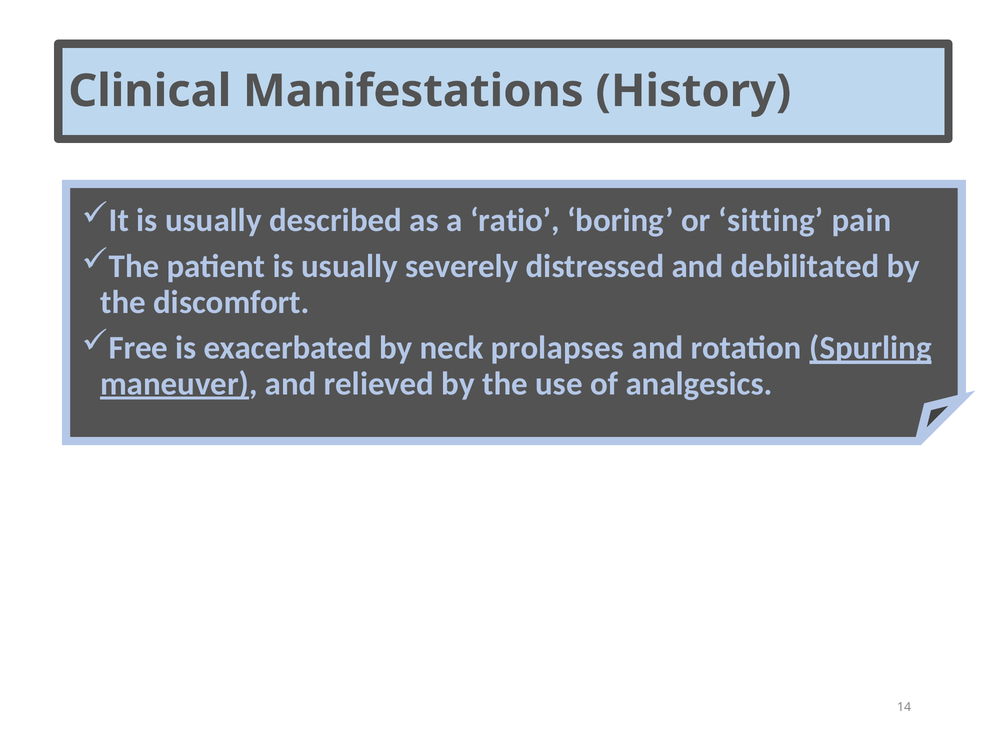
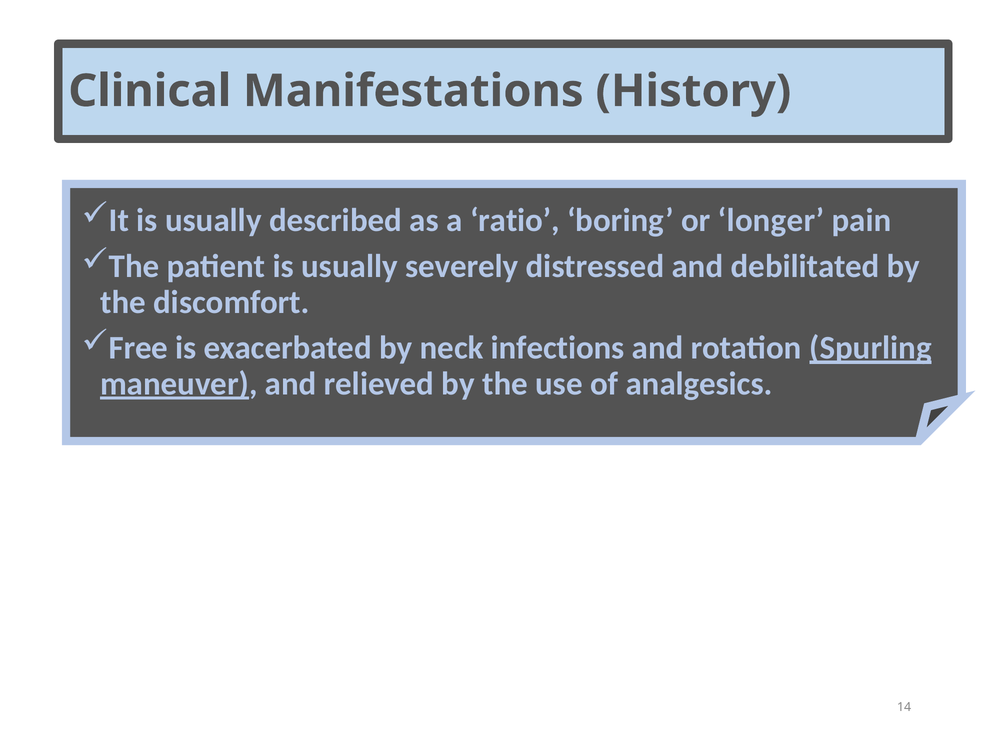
sitting: sitting -> longer (771, 221)
prolapses: prolapses -> infections (558, 348)
